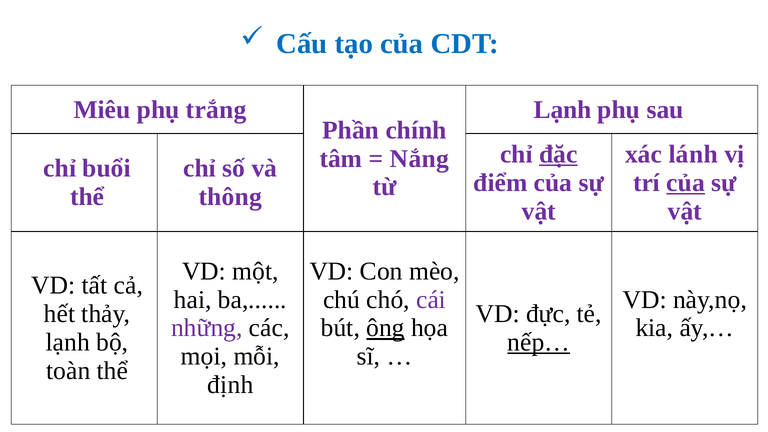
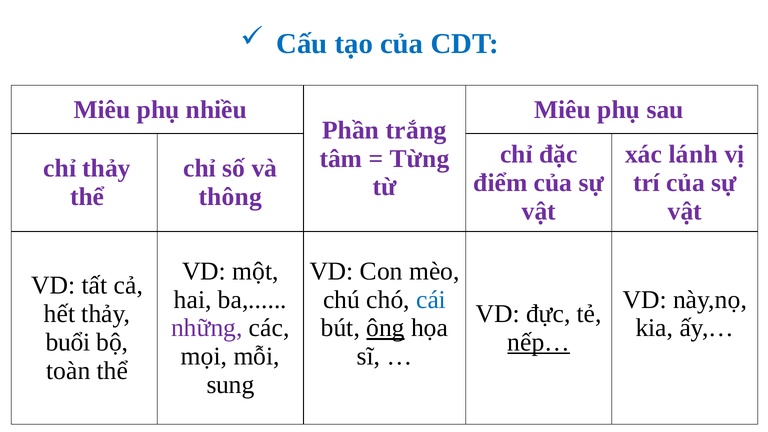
trắng: trắng -> nhiều (216, 110)
Lạnh: Lạnh -> Miêu (563, 110)
chính: chính -> trắng (416, 130)
đặc underline: present -> none (558, 154)
Nắng: Nắng -> Từng (419, 159)
chỉ buổi: buổi -> thảy (107, 168)
của underline: present -> none (686, 183)
cái colour: purple -> blue (431, 300)
lạnh: lạnh -> buổi (68, 342)
định: định -> sung (231, 385)
